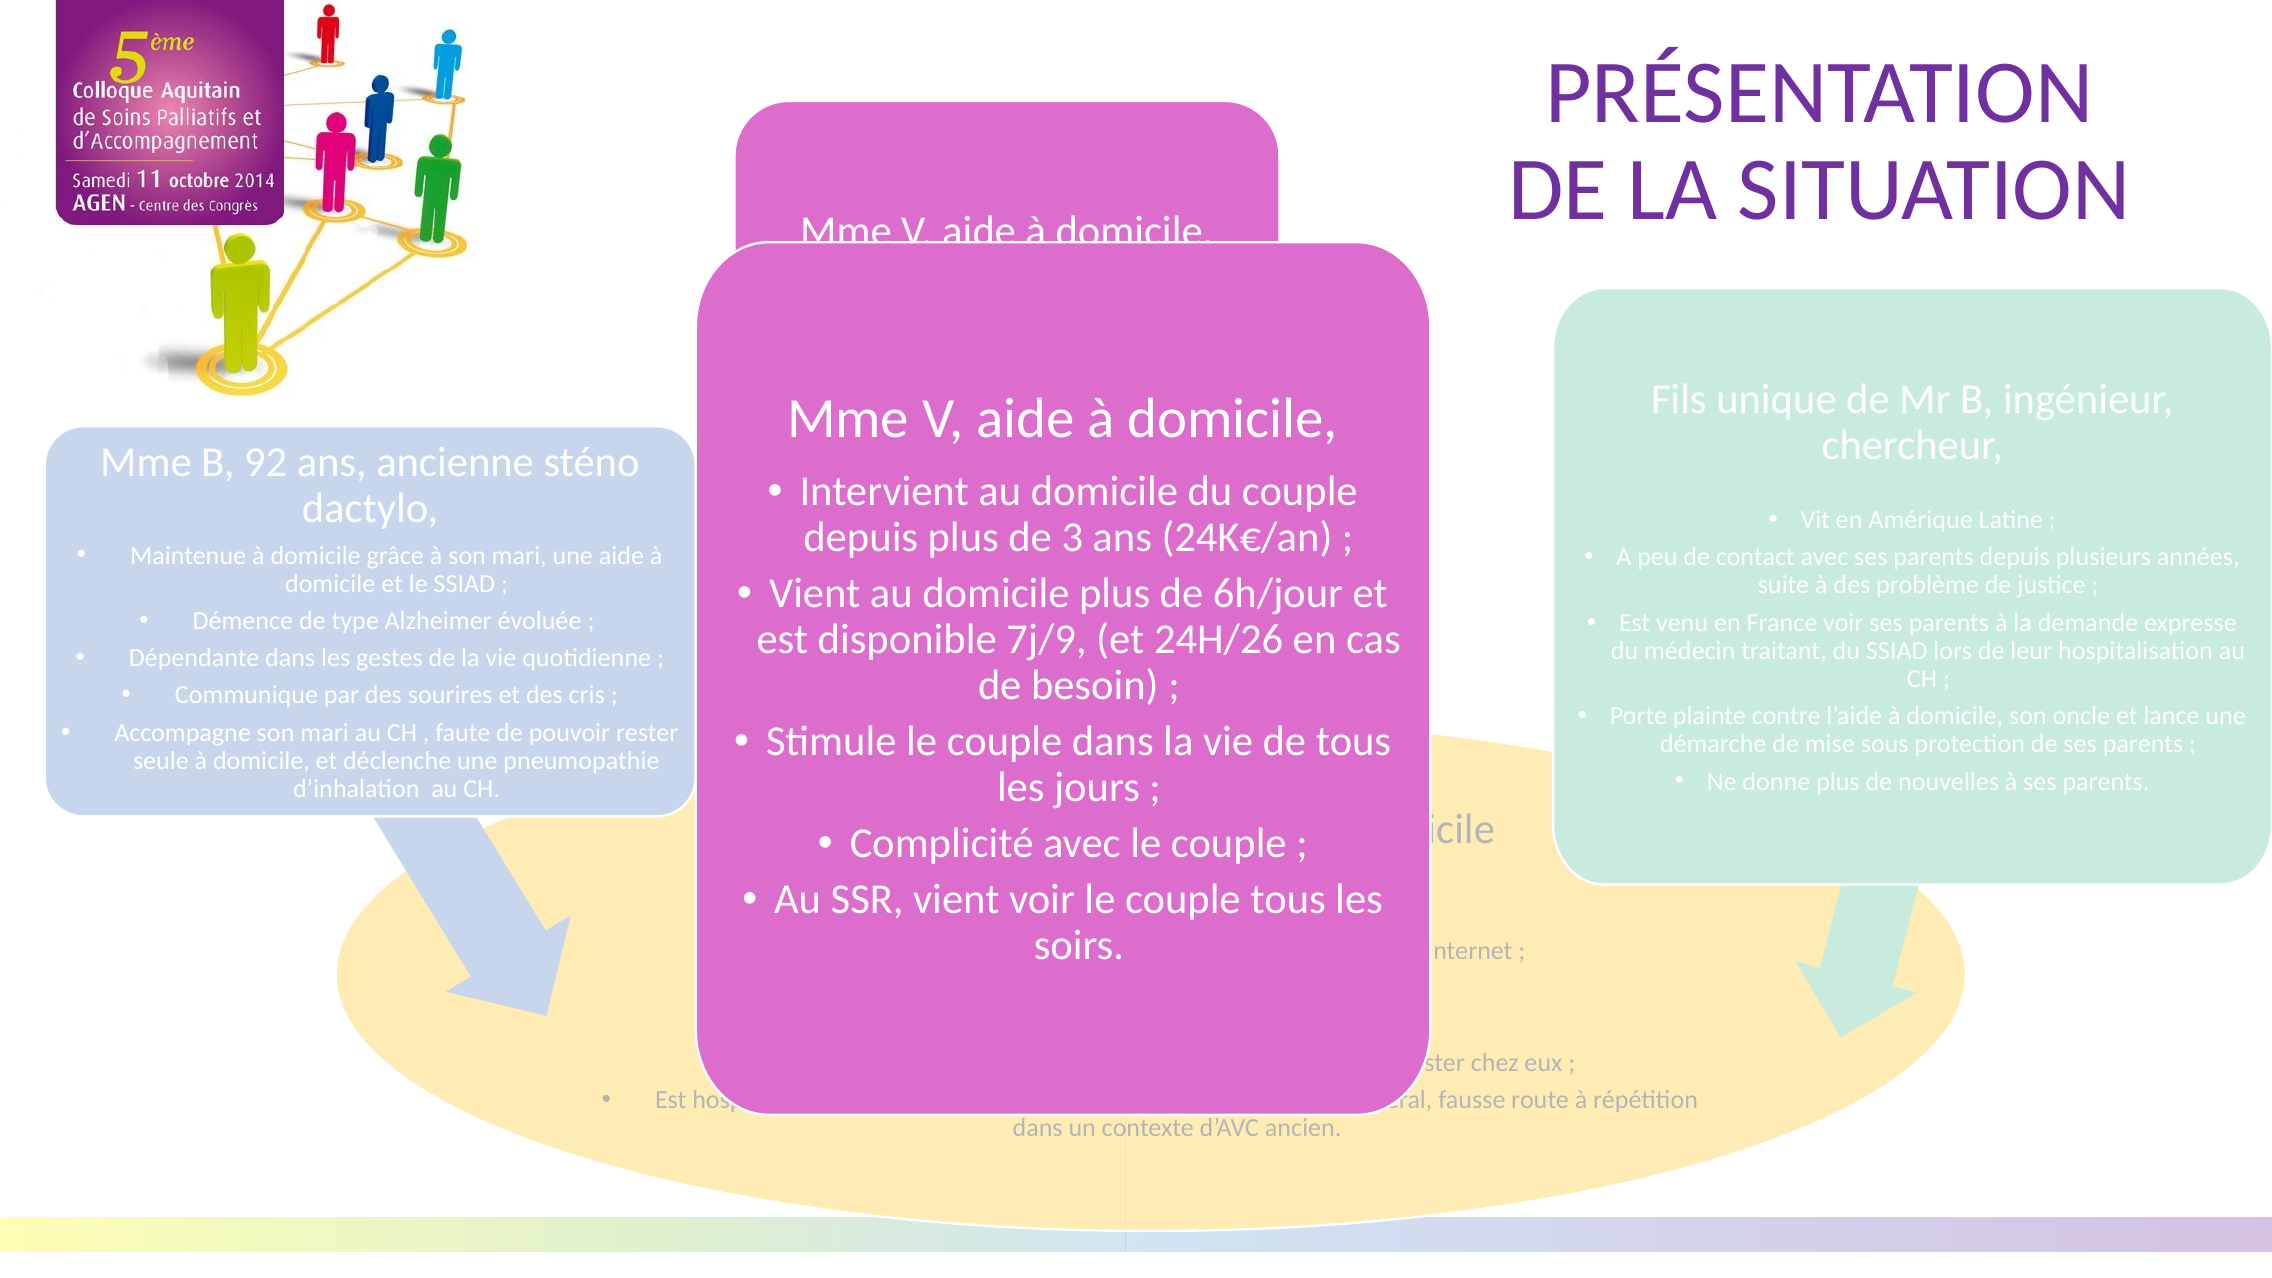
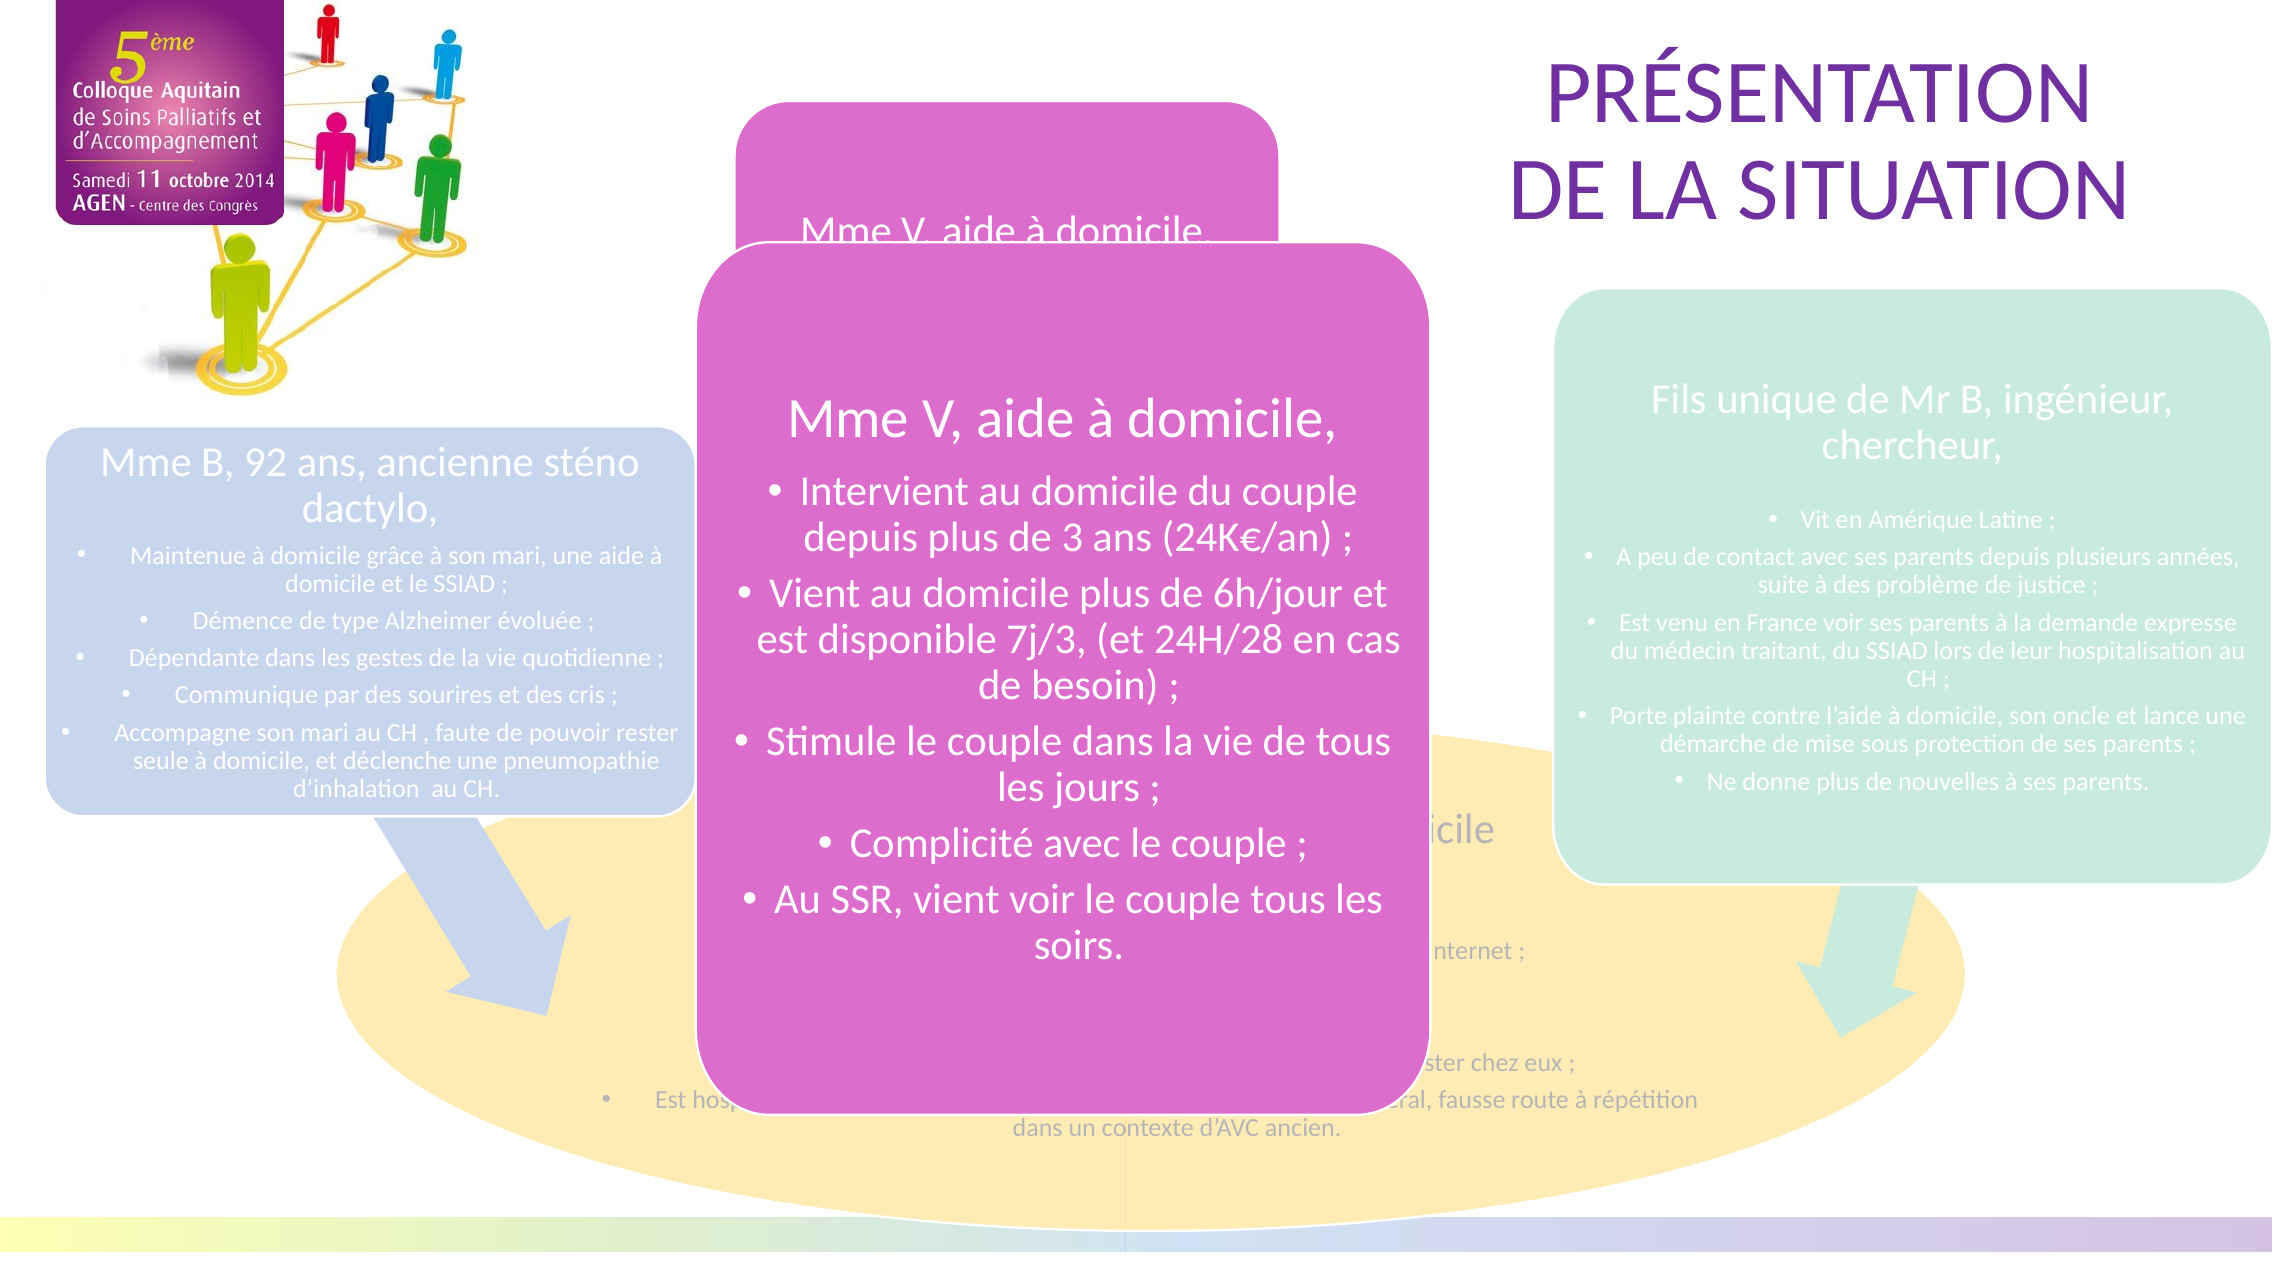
7j/9: 7j/9 -> 7j/3 (1046, 640)
24H/26: 24H/26 -> 24H/28 (1219, 640)
